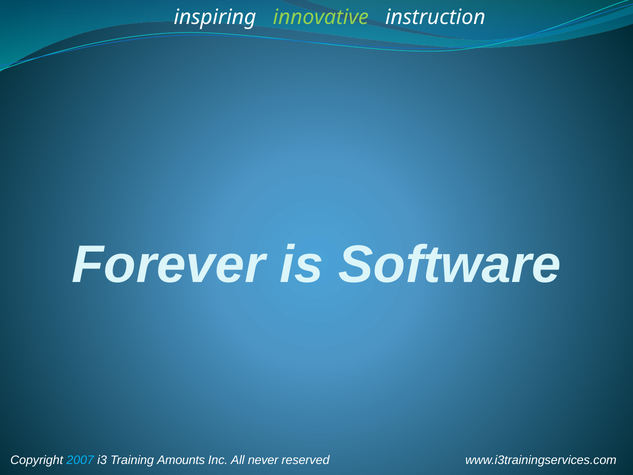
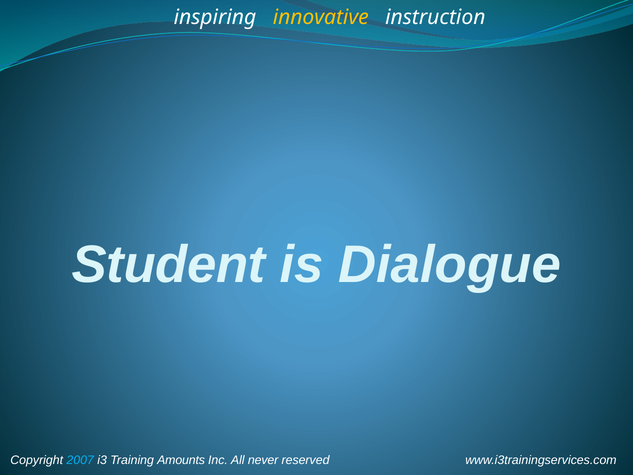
innovative colour: light green -> yellow (321, 17)
Forever: Forever -> Student (169, 265)
Software: Software -> Dialogue (450, 265)
